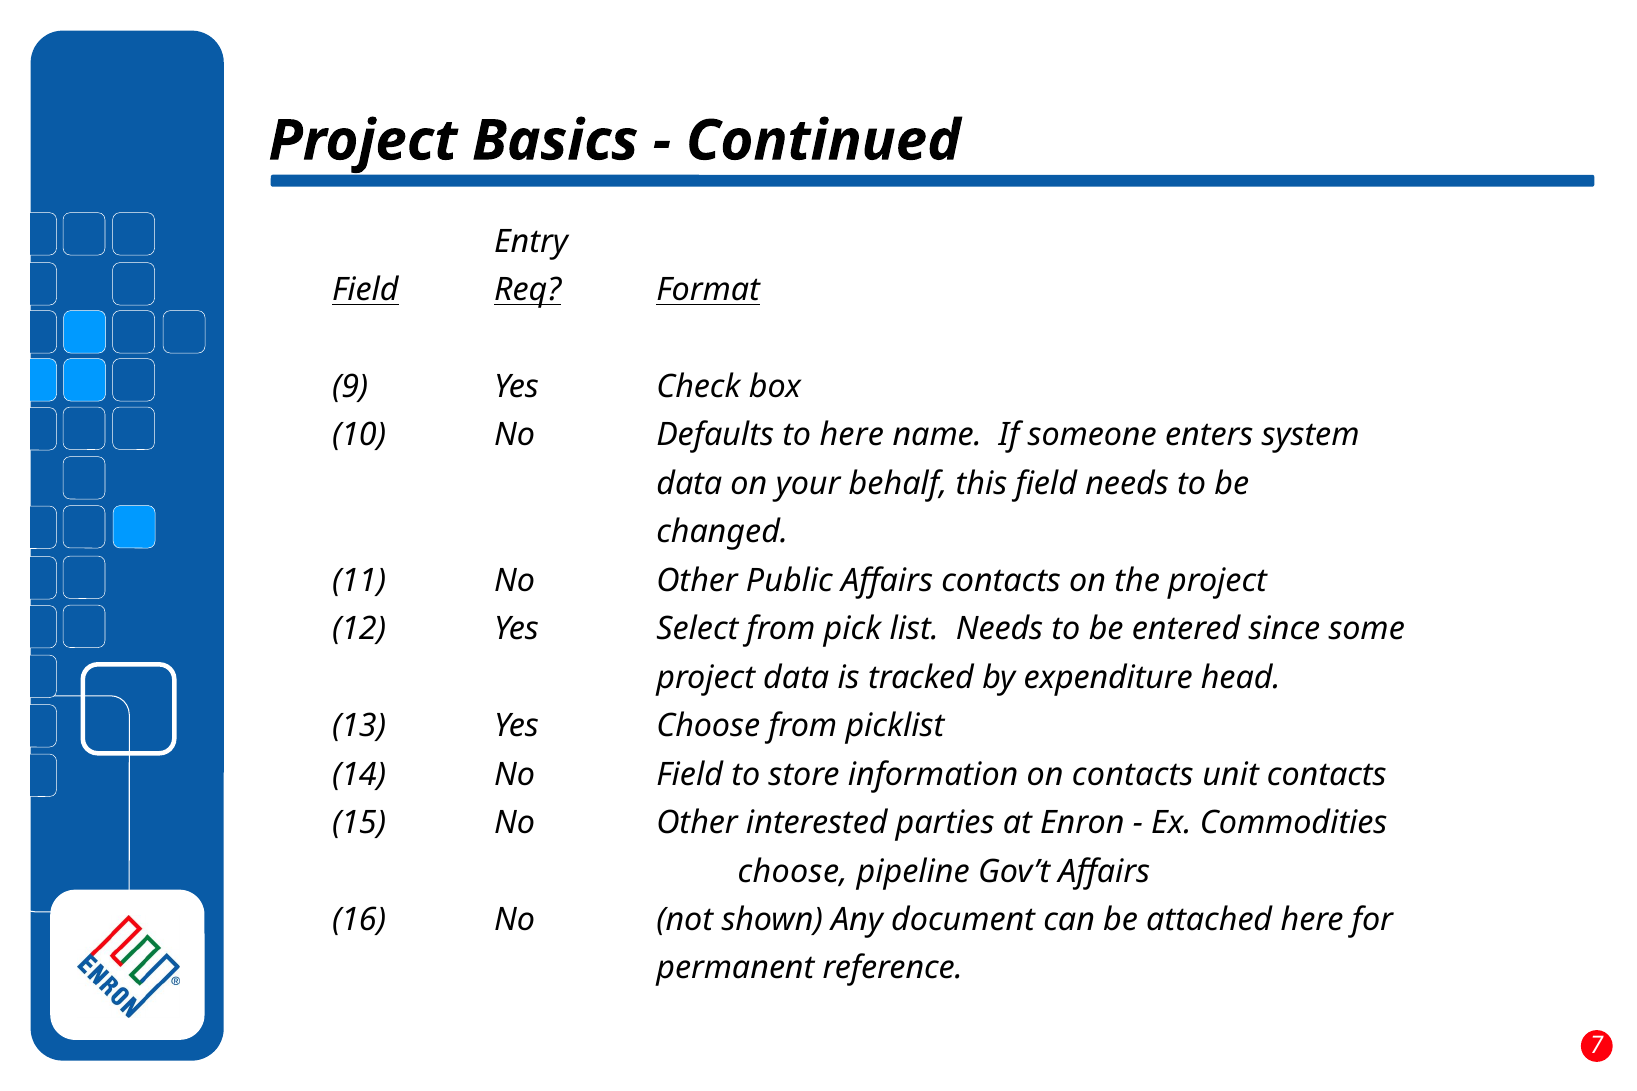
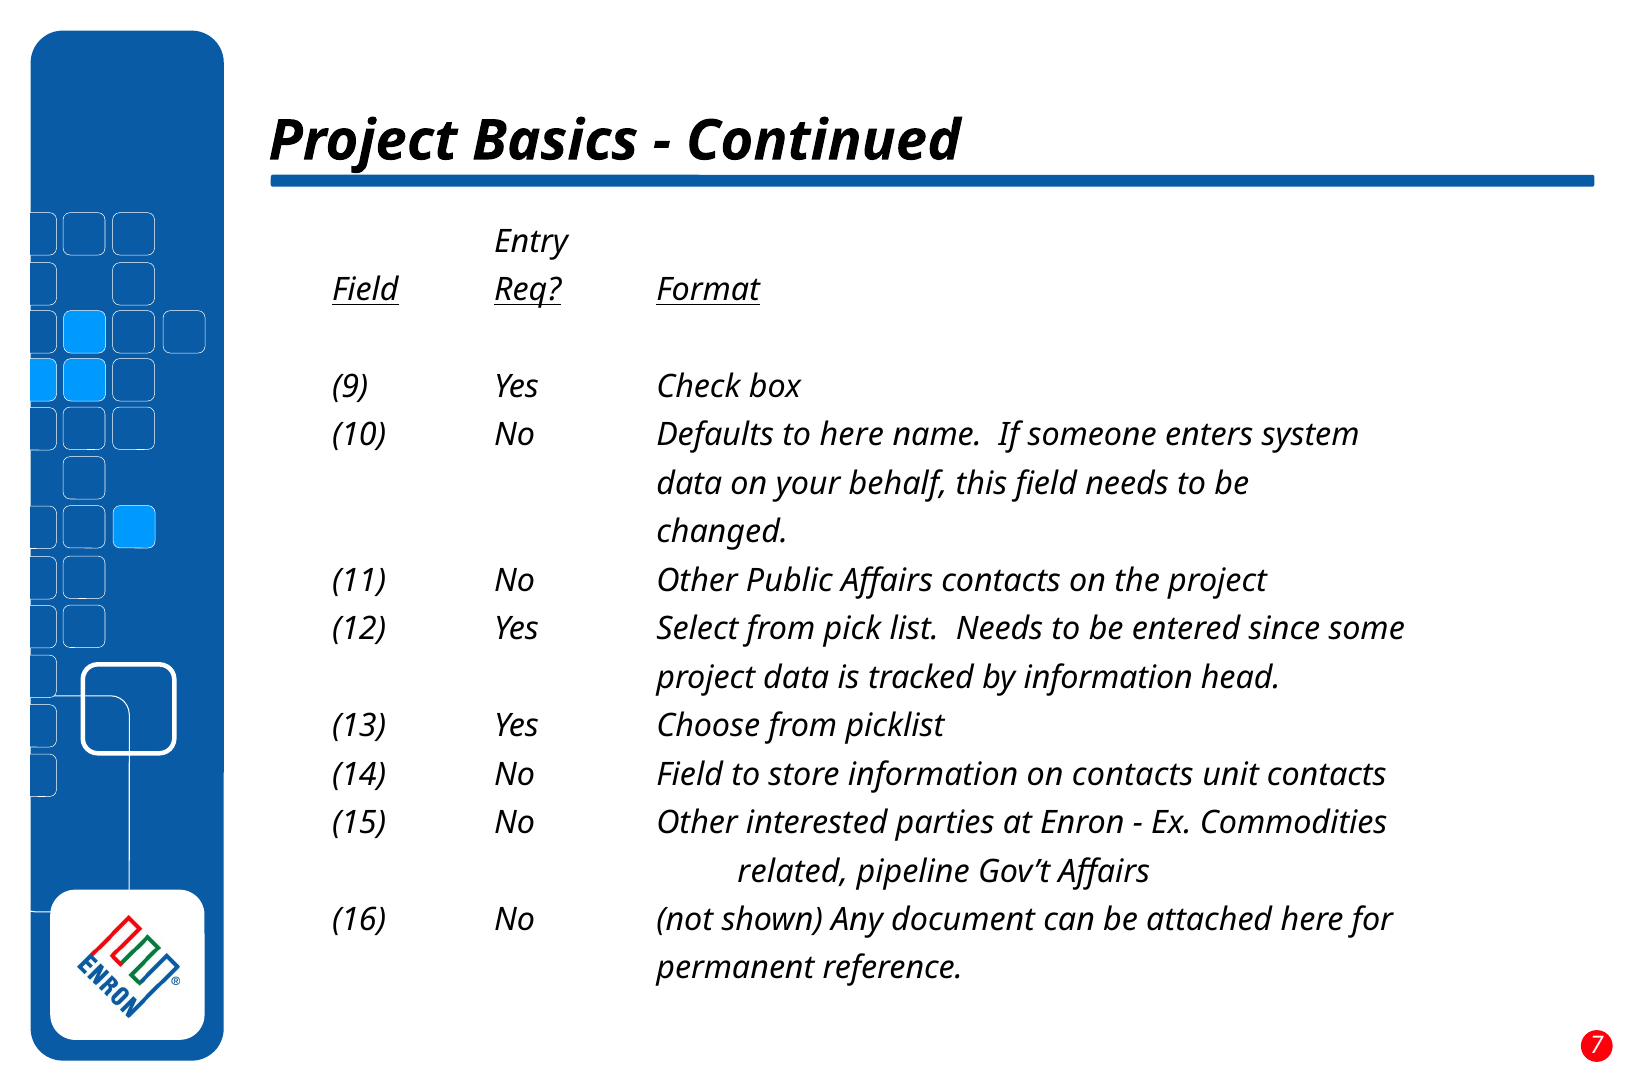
by expenditure: expenditure -> information (1108, 678)
choose: choose -> related (793, 872)
